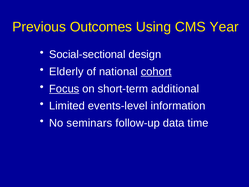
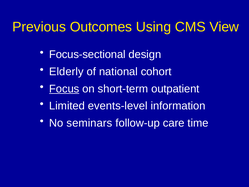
Year: Year -> View (224, 27)
Social-sectional: Social-sectional -> Focus-sectional (87, 54)
cohort underline: present -> none (156, 71)
additional: additional -> outpatient (175, 89)
data: data -> care (174, 123)
